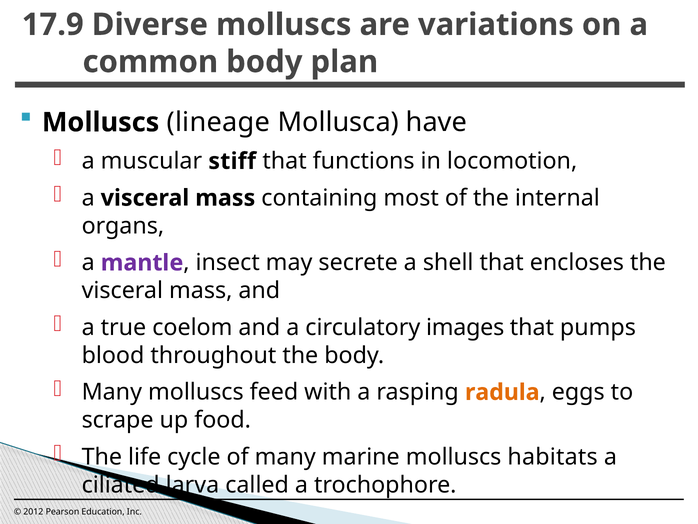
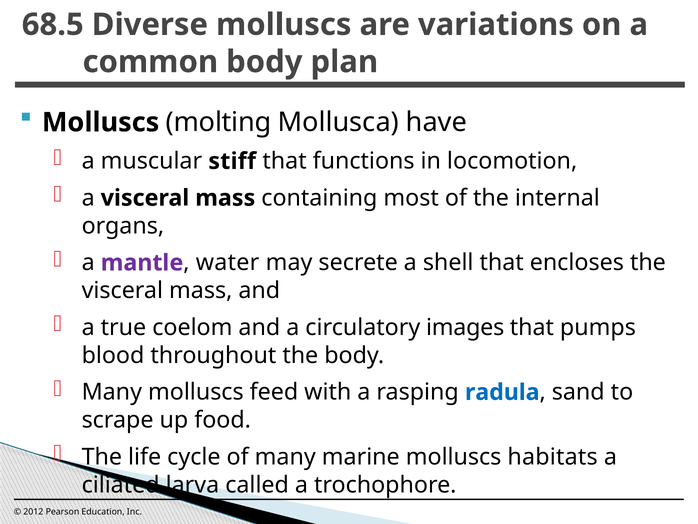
17.9: 17.9 -> 68.5 (53, 25)
lineage: lineage -> molting (219, 122)
insect: insect -> water (228, 263)
radula colour: orange -> blue (502, 392)
eggs: eggs -> sand (578, 392)
